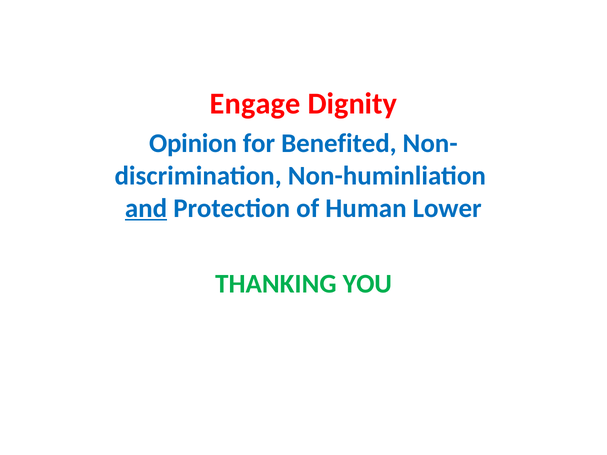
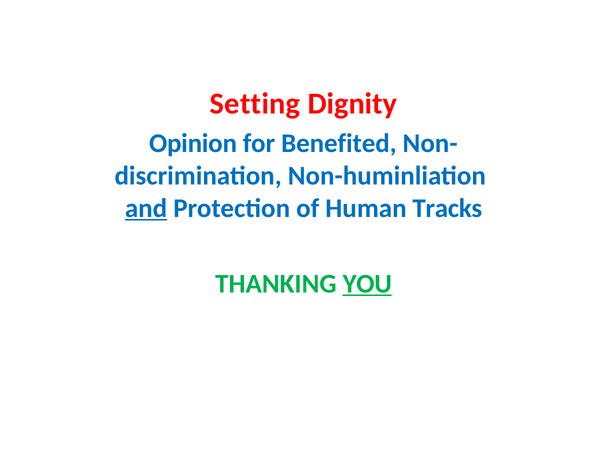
Engage: Engage -> Setting (255, 104)
Lower: Lower -> Tracks (447, 208)
YOU underline: none -> present (367, 284)
